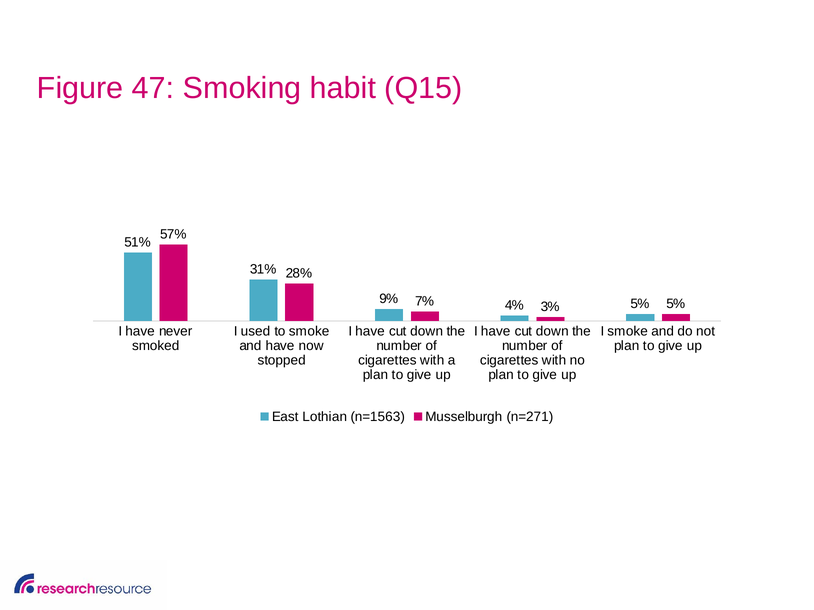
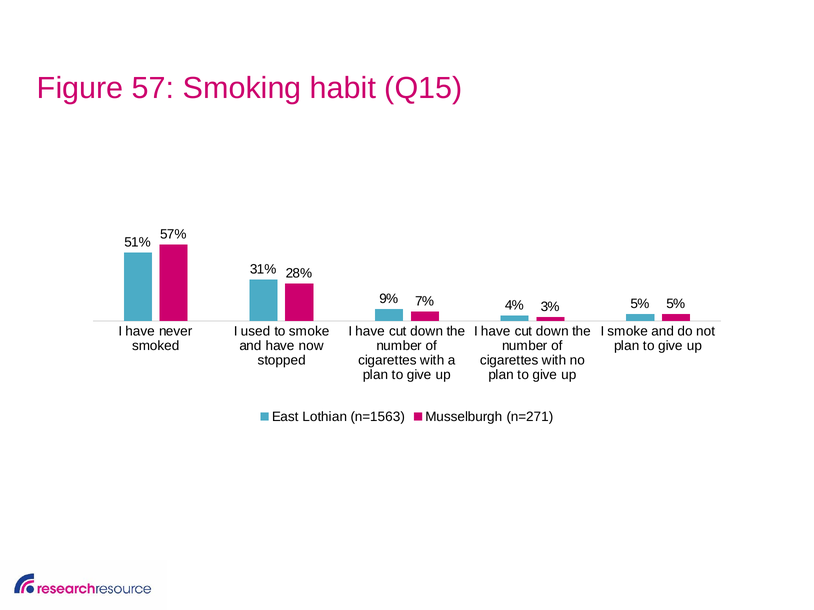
47: 47 -> 57 (153, 88)
